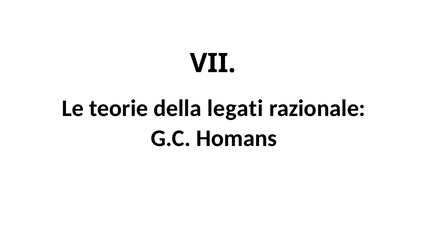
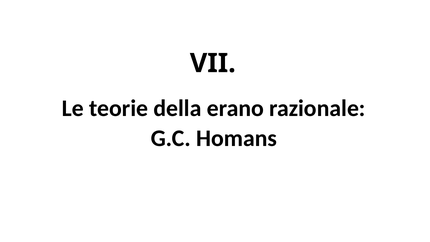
legati: legati -> erano (235, 108)
